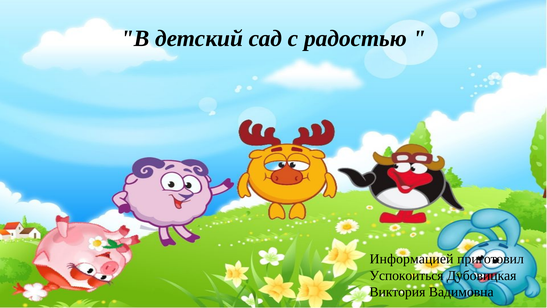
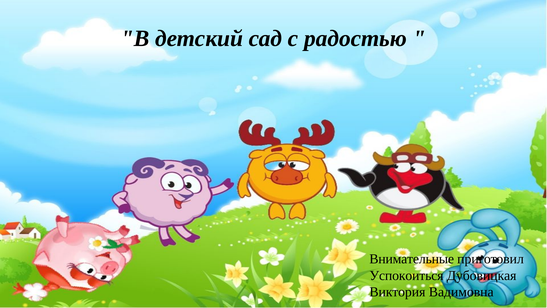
Информацией: Информацией -> Внимательные (412, 259)
